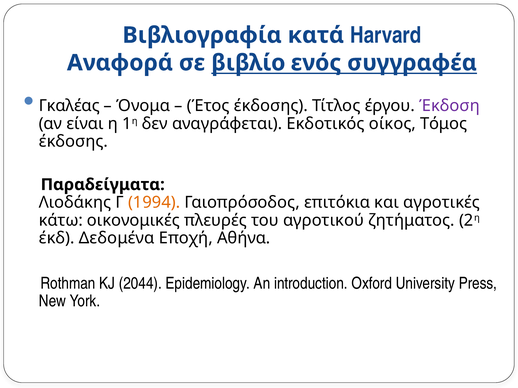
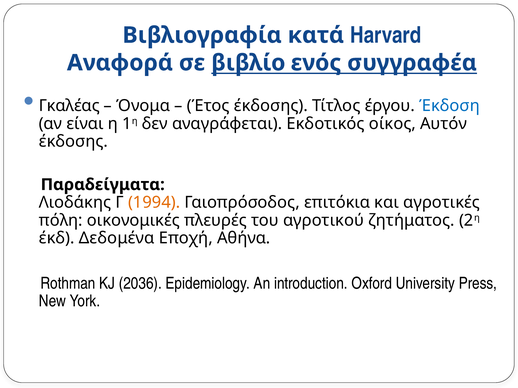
Έκδοση colour: purple -> blue (449, 106)
Τόμος: Τόμος -> Αυτόν (444, 124)
κάτω: κάτω -> πόλη (61, 221)
2044: 2044 -> 2036 (140, 284)
